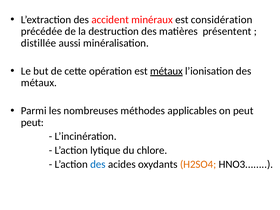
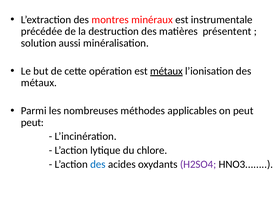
accident: accident -> montres (110, 20)
considération: considération -> instrumentale (222, 20)
distillée: distillée -> solution (39, 43)
H2SO4 colour: orange -> purple (198, 164)
